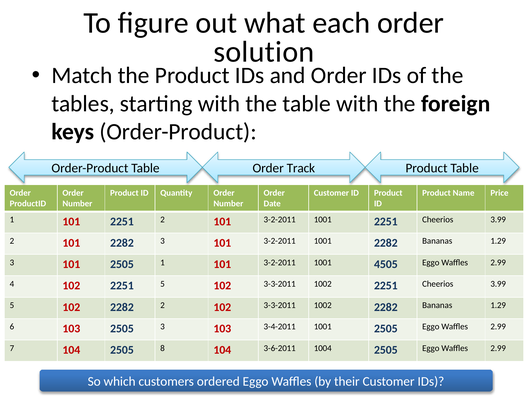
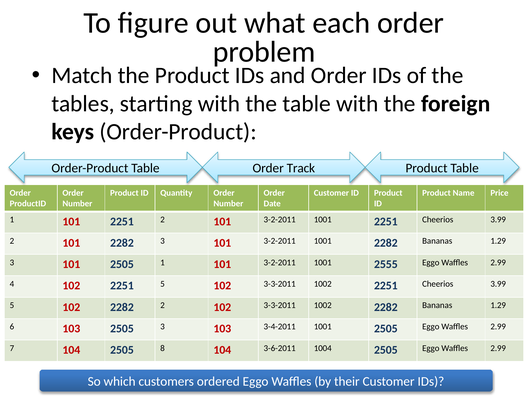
solution: solution -> problem (264, 52)
4505: 4505 -> 2555 (386, 264)
